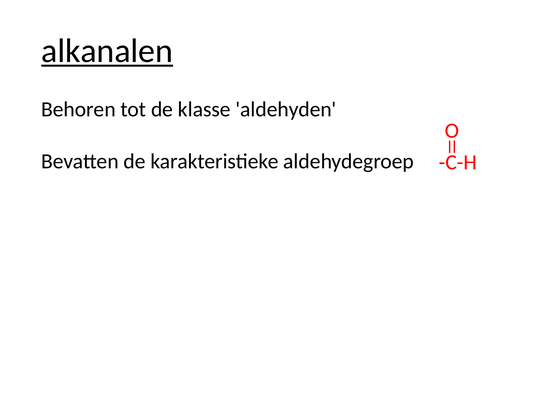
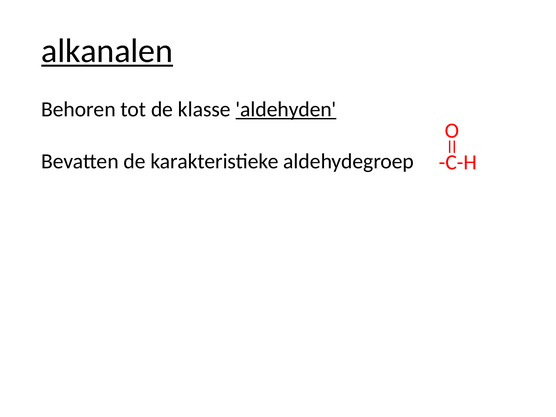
aldehyden underline: none -> present (286, 109)
